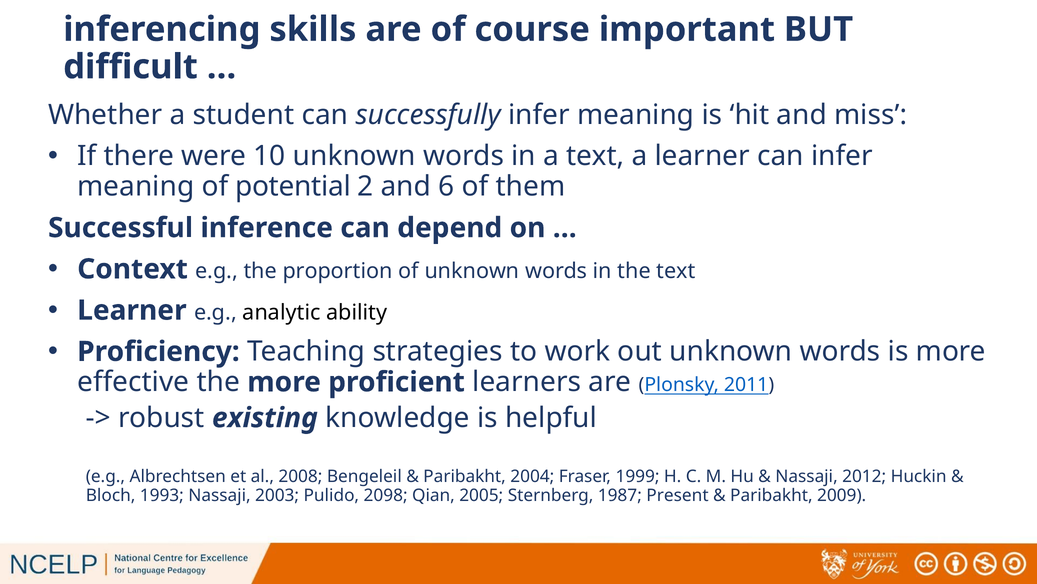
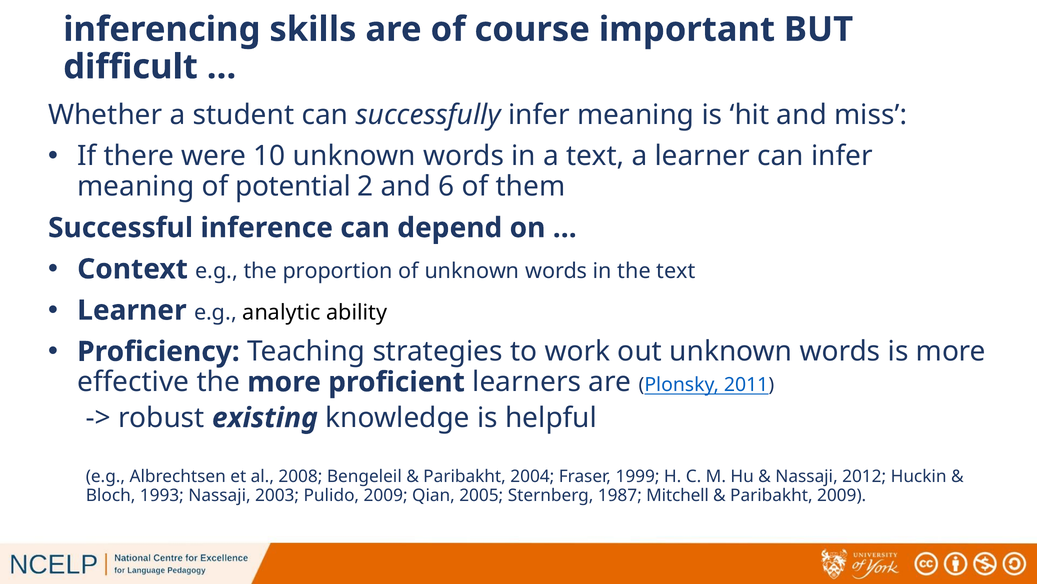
Pulido 2098: 2098 -> 2009 (386, 495)
Present: Present -> Mitchell (678, 495)
